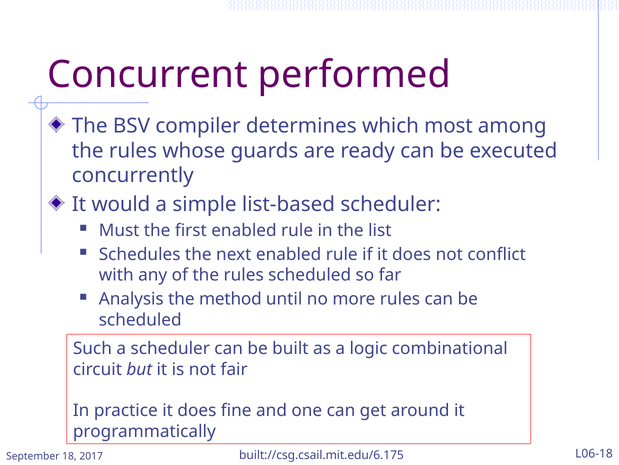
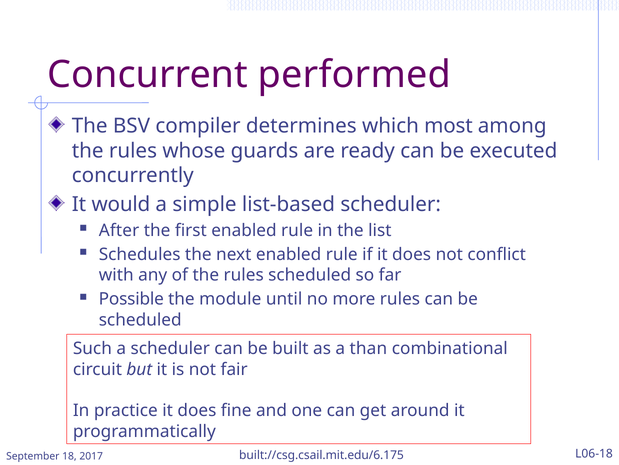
Must: Must -> After (119, 230)
Analysis: Analysis -> Possible (131, 299)
method: method -> module (230, 299)
logic: logic -> than (368, 348)
